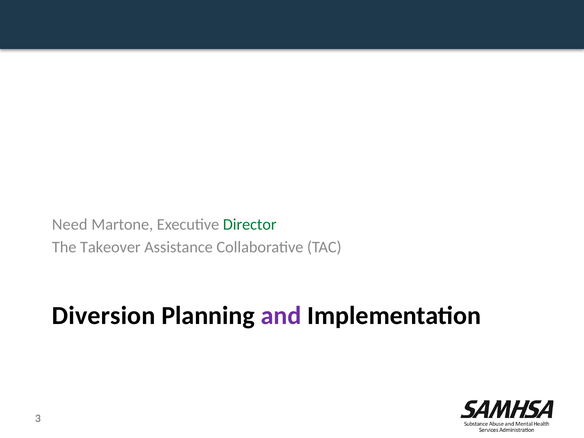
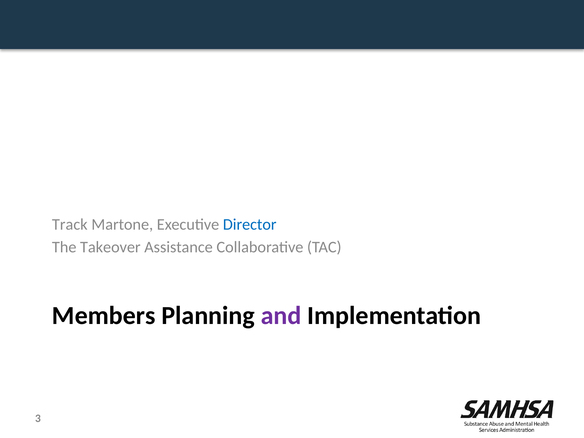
Need: Need -> Track (70, 224)
Director colour: green -> blue (250, 224)
Diversion: Diversion -> Members (104, 315)
